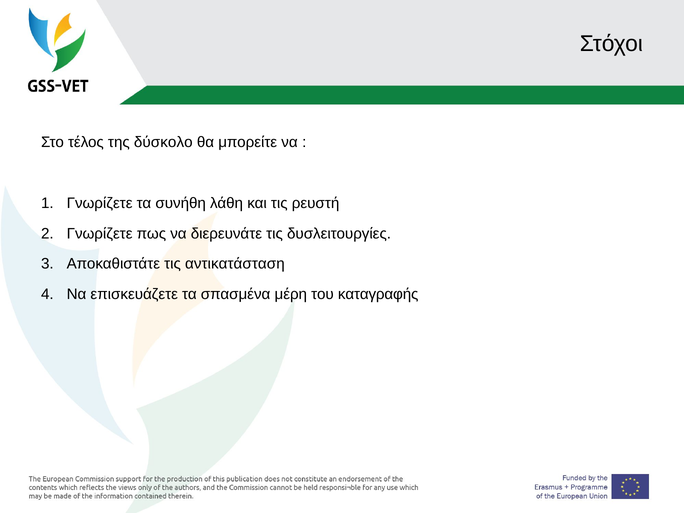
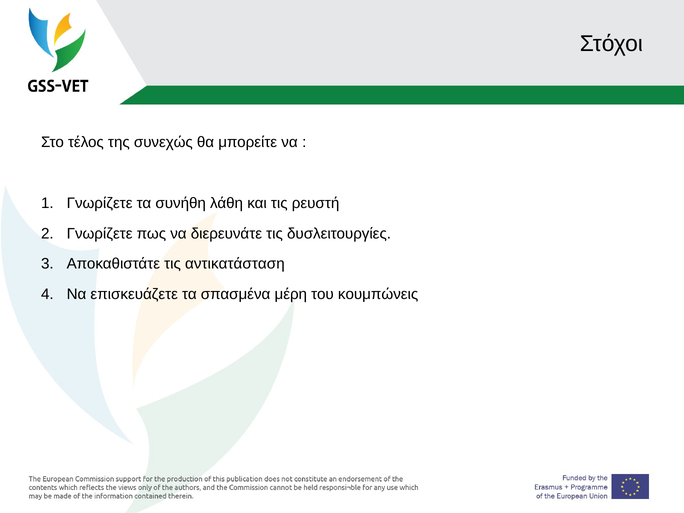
δύσκολο: δύσκολο -> συνεχώς (163, 142)
καταγραφής: καταγραφής -> κουμπώνεις (378, 294)
